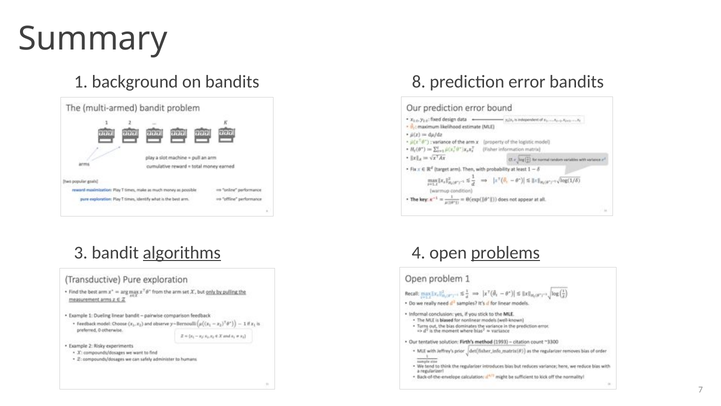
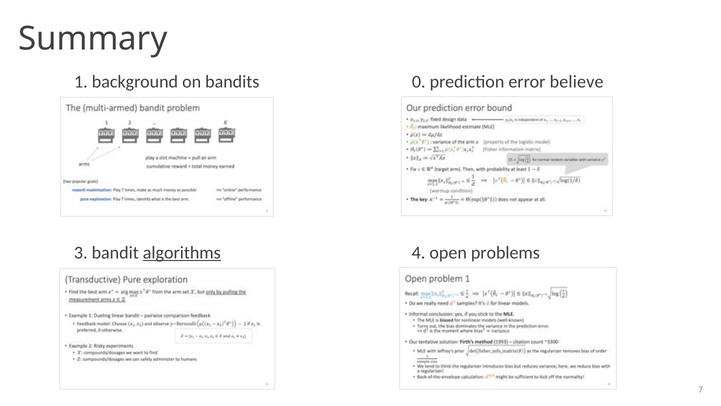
8: 8 -> 0 (419, 82)
error bandits: bandits -> believe (577, 82)
problems underline: present -> none (505, 252)
